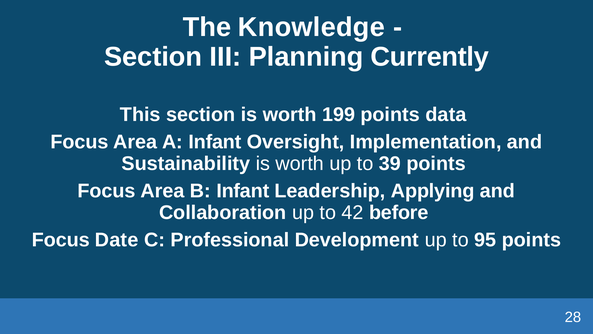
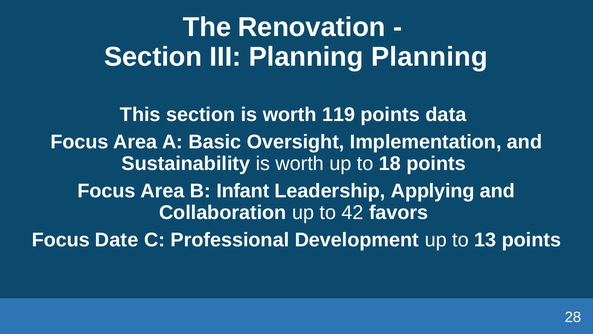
Knowledge: Knowledge -> Renovation (312, 27)
Planning Currently: Currently -> Planning (429, 57)
199: 199 -> 119 (338, 114)
A Infant: Infant -> Basic (215, 142)
39: 39 -> 18 (390, 163)
before: before -> favors (399, 212)
95: 95 -> 13 (485, 240)
